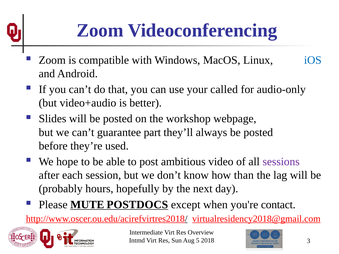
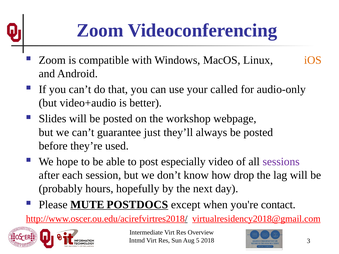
iOS colour: blue -> orange (313, 60)
part: part -> just (152, 132)
ambitious: ambitious -> especially (183, 162)
than: than -> drop (244, 175)
